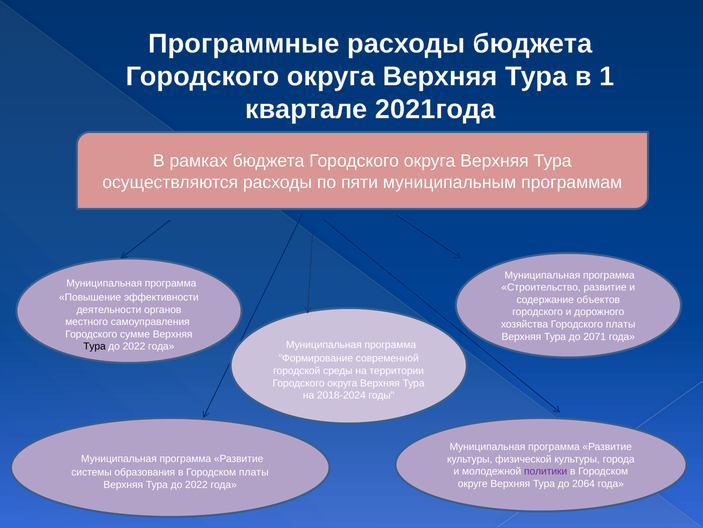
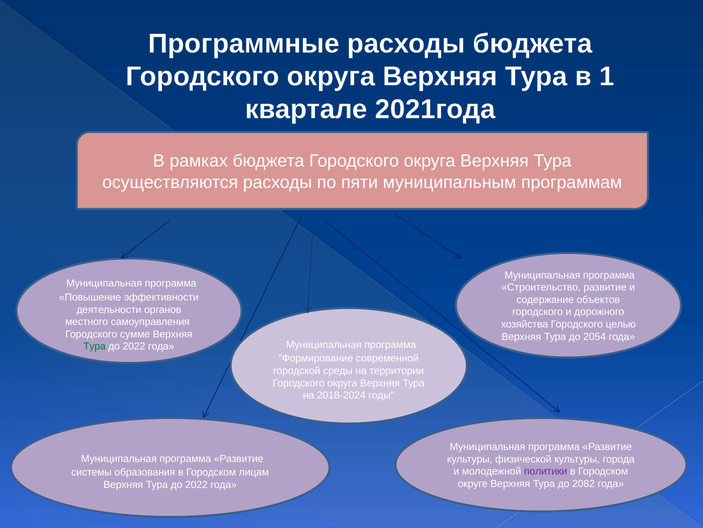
Городского платы: платы -> целью (621, 324)
2071: 2071 -> 2054 (595, 336)
Тура colour: black -> green (95, 346)
Городском платы: платы -> лицам (254, 472)
2064: 2064 -> 2082 (584, 483)
